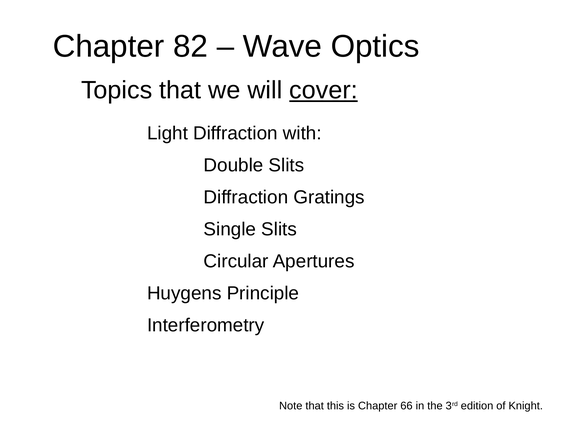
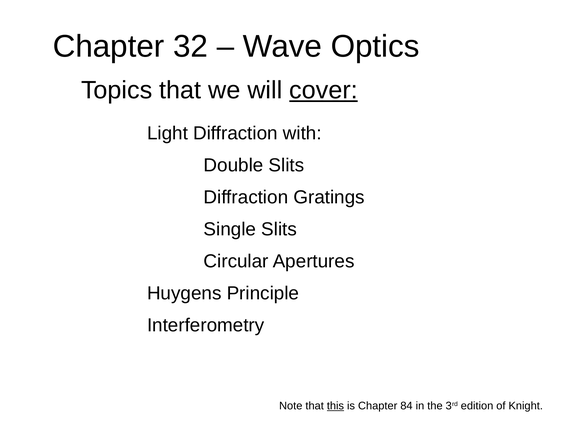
82: 82 -> 32 (191, 46)
this underline: none -> present (335, 406)
66: 66 -> 84 (406, 406)
